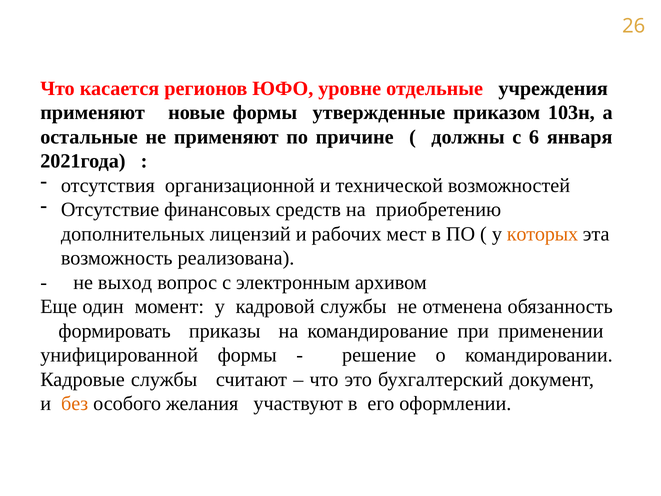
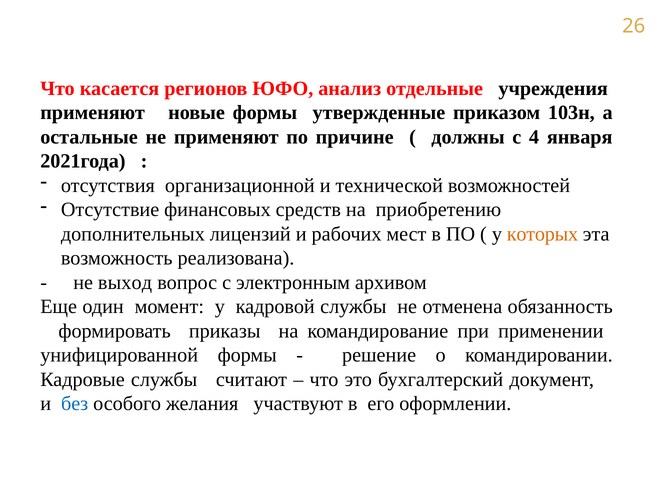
уровне: уровне -> анализ (350, 88)
6: 6 -> 4 (534, 137)
без colour: orange -> blue (75, 403)
